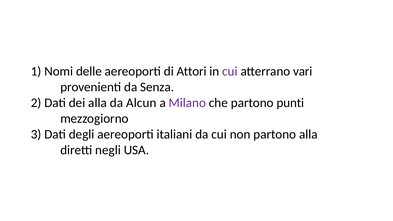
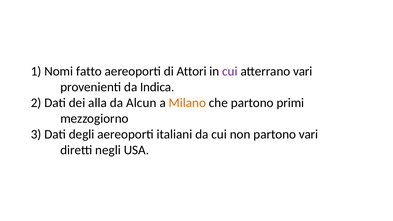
delle: delle -> fatto (89, 71)
Senza: Senza -> Indica (157, 87)
Milano colour: purple -> orange (187, 103)
punti: punti -> primi (290, 103)
partono alla: alla -> vari (308, 134)
